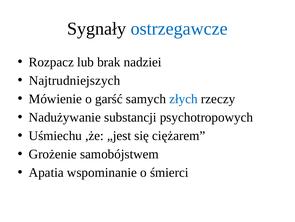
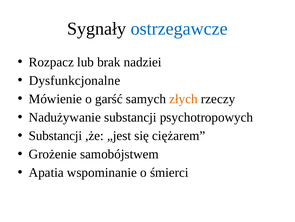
Najtrudniejszych: Najtrudniejszych -> Dysfunkcjonalne (75, 80)
złych colour: blue -> orange (184, 99)
Uśmiechu: Uśmiechu -> Substancji (55, 135)
